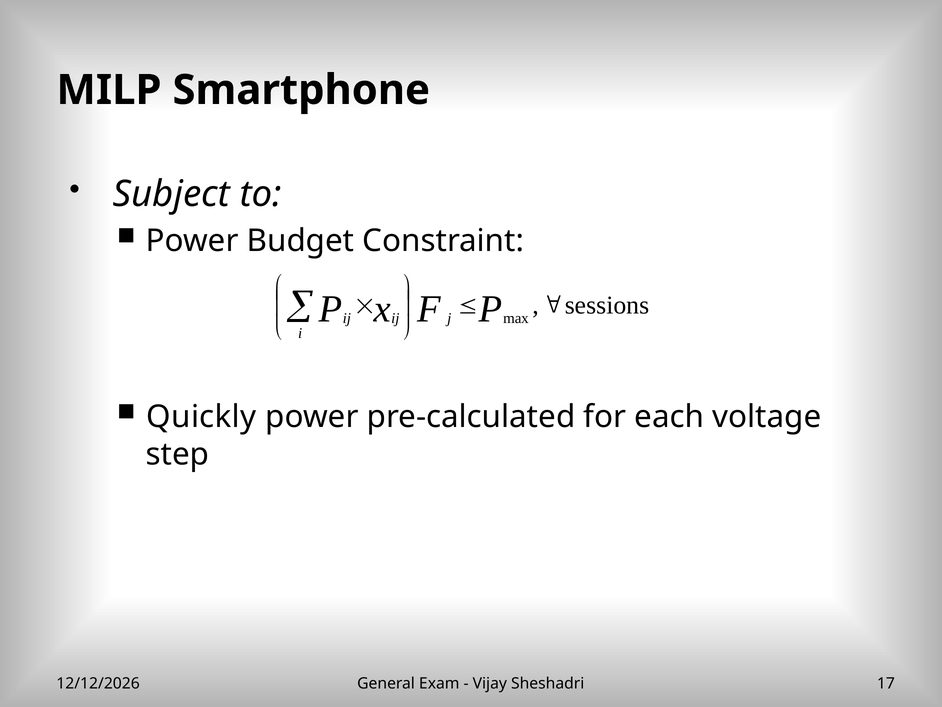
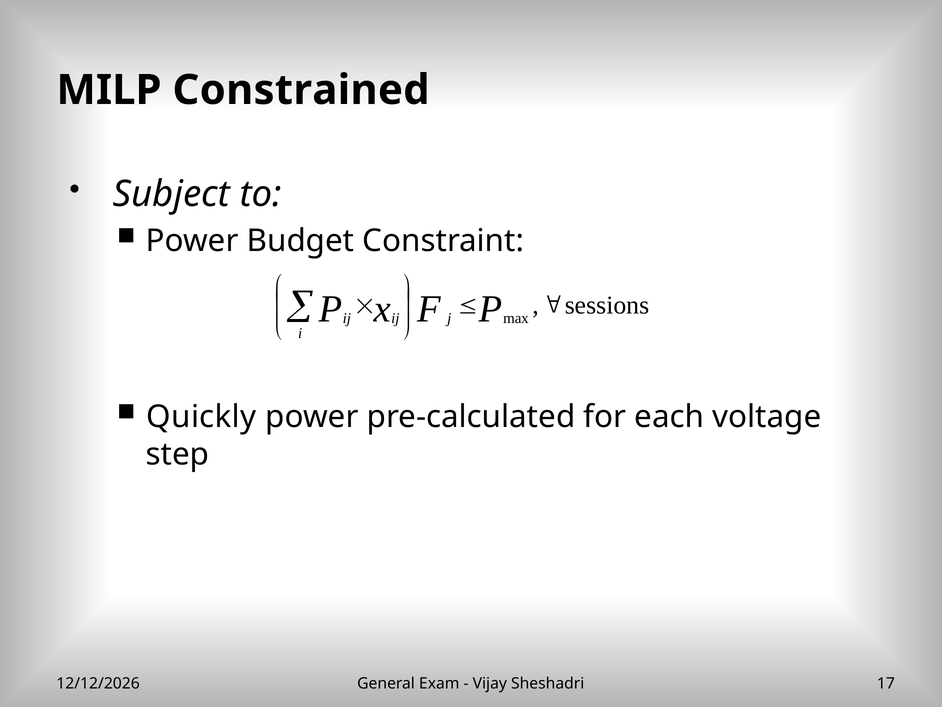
Smartphone: Smartphone -> Constrained (301, 90)
